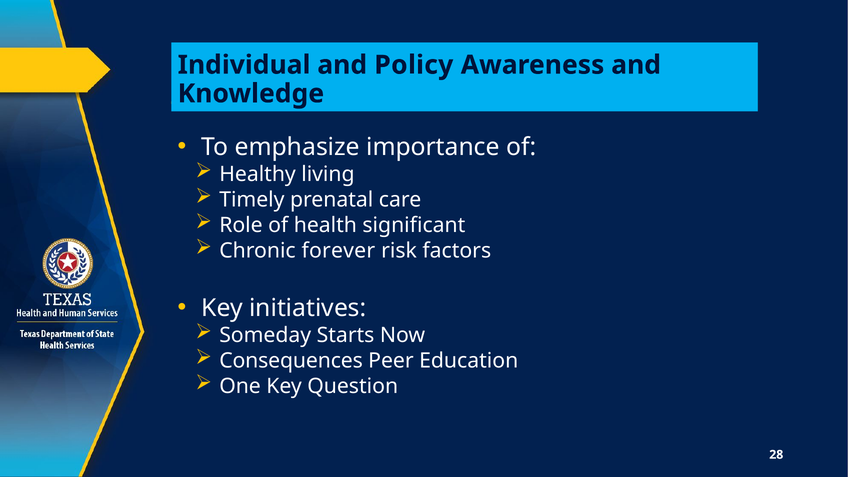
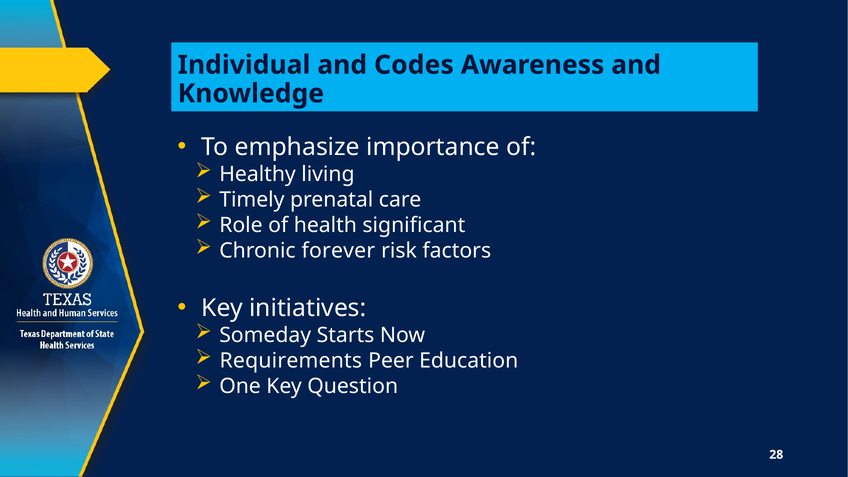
Policy: Policy -> Codes (414, 65)
Consequences: Consequences -> Requirements (291, 361)
